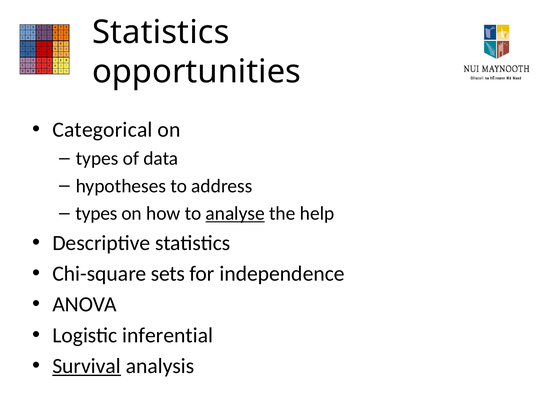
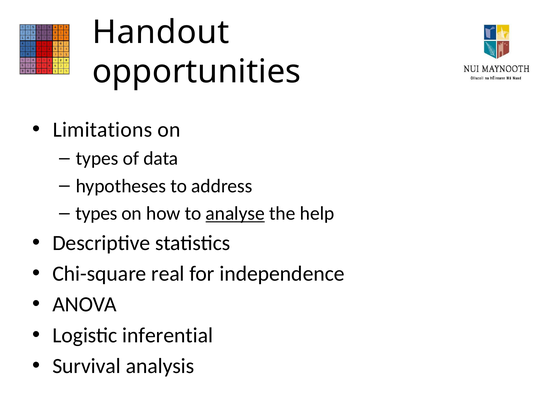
Statistics: Statistics -> Handout (161, 32)
Categorical: Categorical -> Limitations (102, 130)
sets: sets -> real (168, 274)
Survival underline: present -> none (87, 366)
